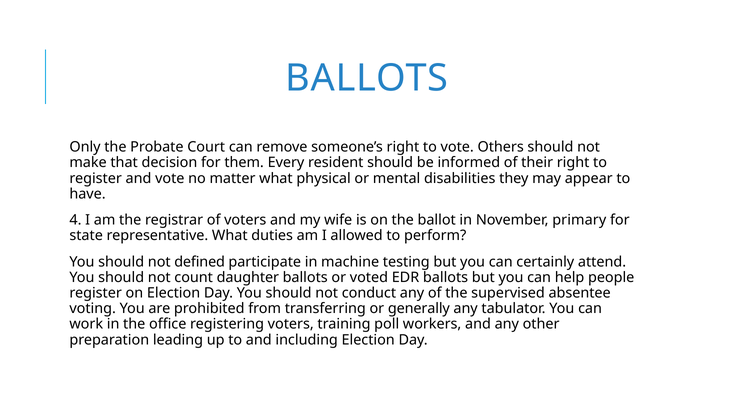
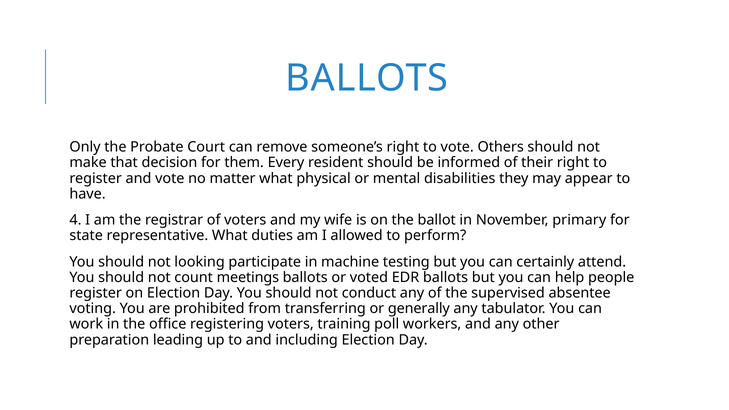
defined: defined -> looking (200, 262)
daughter: daughter -> meetings (248, 277)
